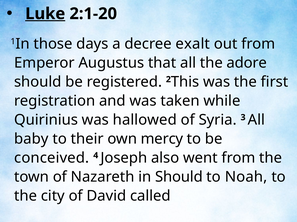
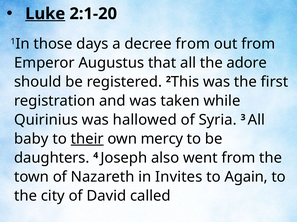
decree exalt: exalt -> from (193, 44)
their underline: none -> present (87, 139)
conceived: conceived -> daughters (52, 158)
in Should: Should -> Invites (179, 177)
Noah: Noah -> Again (246, 177)
